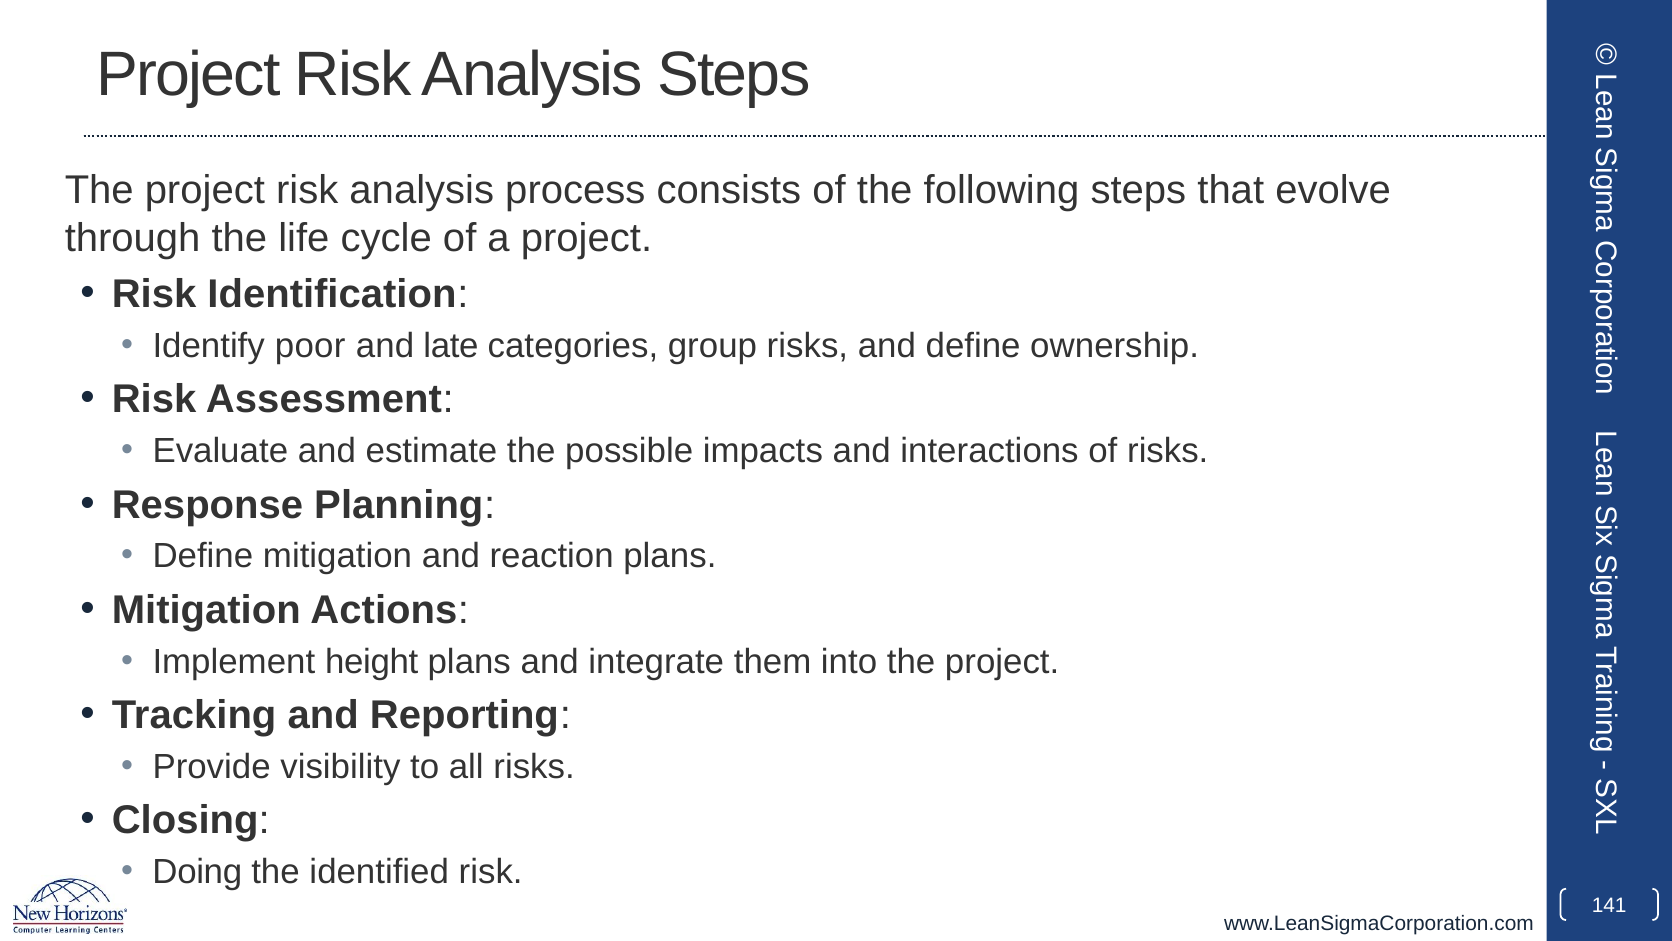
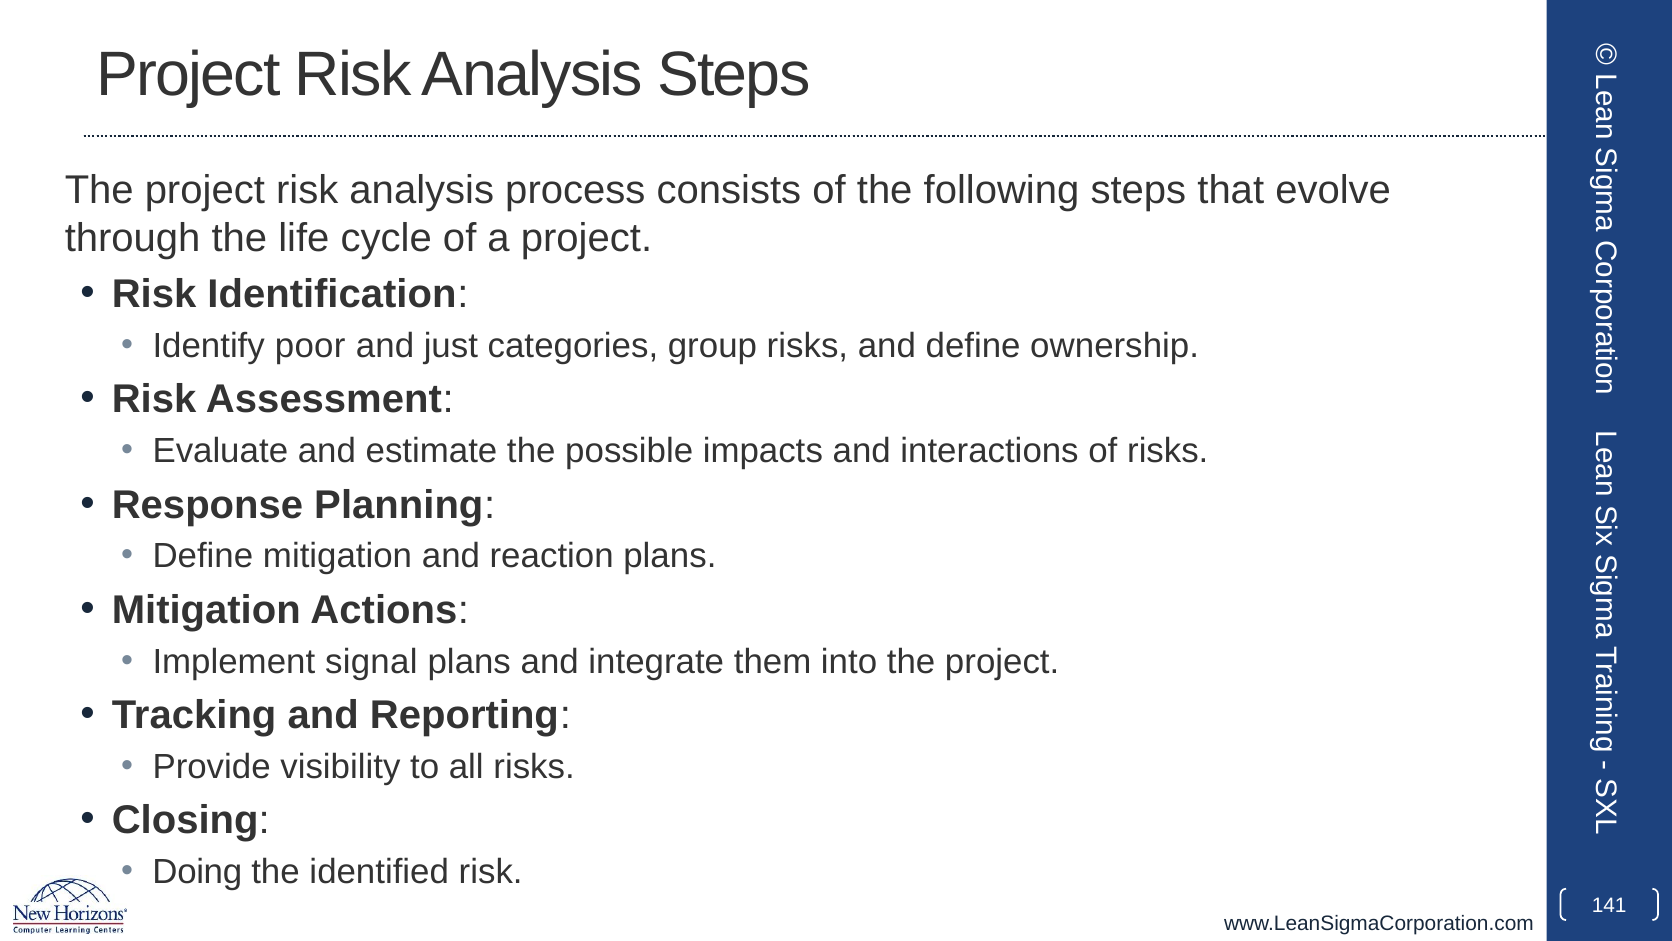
late: late -> just (451, 346)
height: height -> signal (371, 661)
